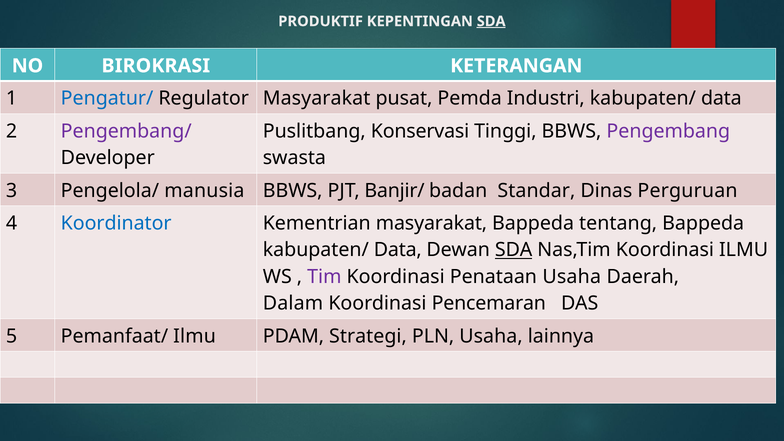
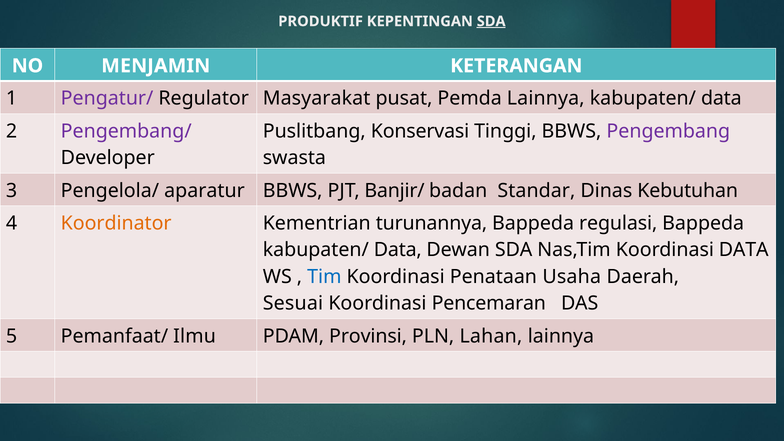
BIROKRASI: BIROKRASI -> MENJAMIN (156, 66)
Pengatur/ colour: blue -> purple (107, 98)
Pemda Industri: Industri -> Lainnya (546, 98)
manusia: manusia -> aparatur (204, 191)
Perguruan: Perguruan -> Kebutuhan (688, 191)
Koordinator colour: blue -> orange (116, 223)
Kementrian masyarakat: masyarakat -> turunannya (431, 223)
tentang: tentang -> regulasi (618, 223)
SDA underline: present -> none (514, 250)
Koordinasi ILMU: ILMU -> DATA (744, 250)
Tim colour: purple -> blue (324, 277)
Dalam: Dalam -> Sesuai (293, 303)
Strategi: Strategi -> Provinsi (368, 336)
PLN Usaha: Usaha -> Lahan (491, 336)
